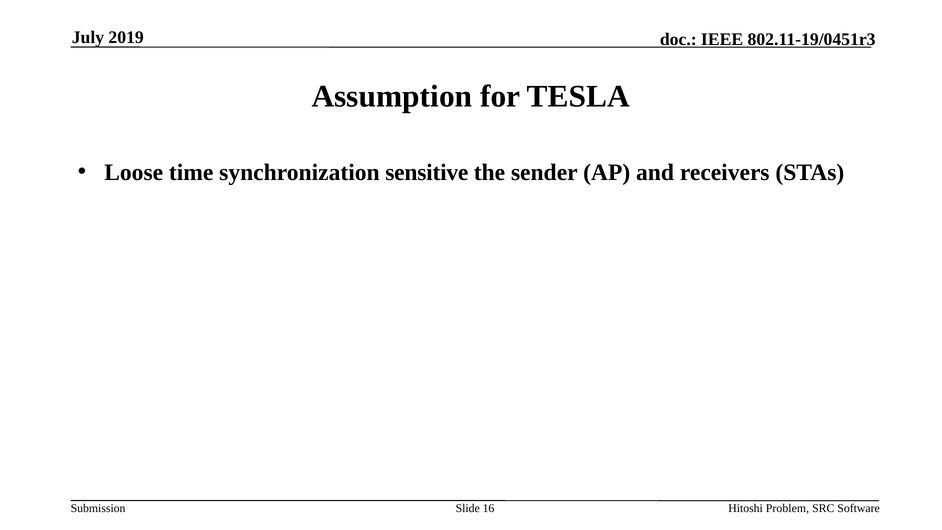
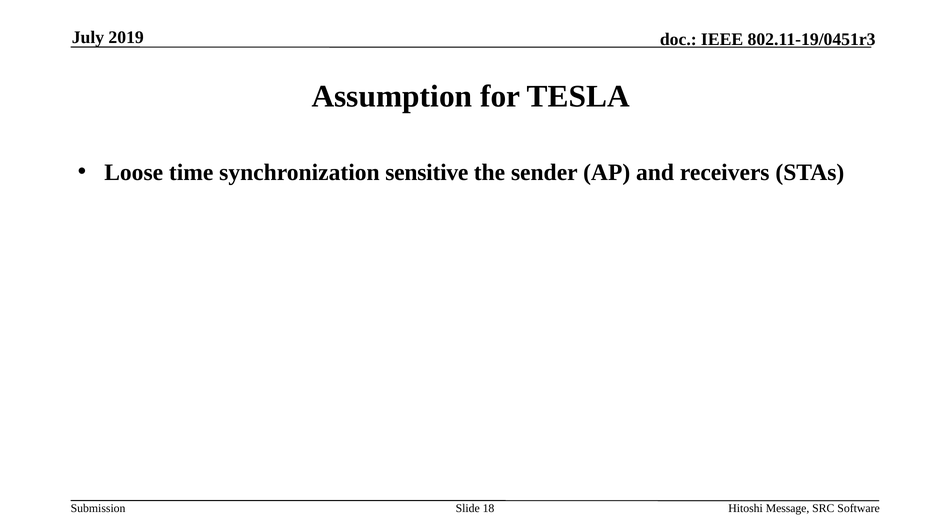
16: 16 -> 18 (488, 508)
Problem: Problem -> Message (788, 508)
